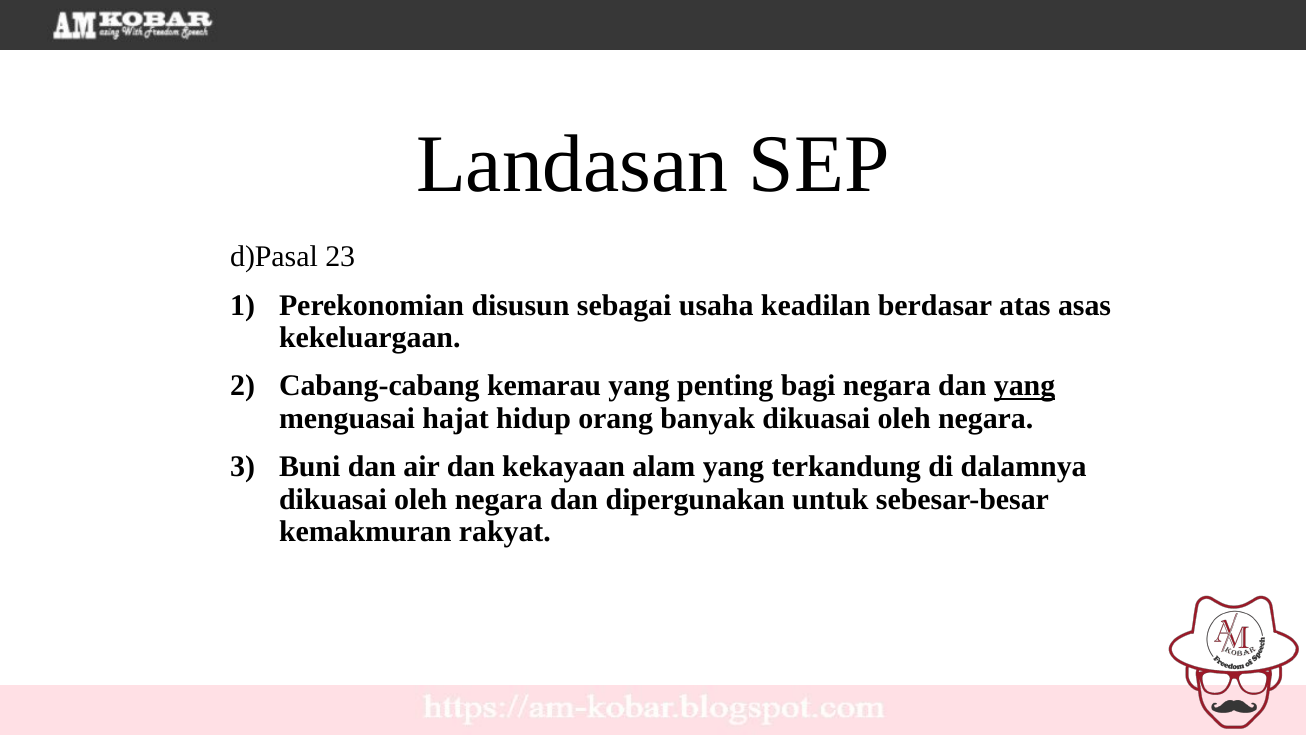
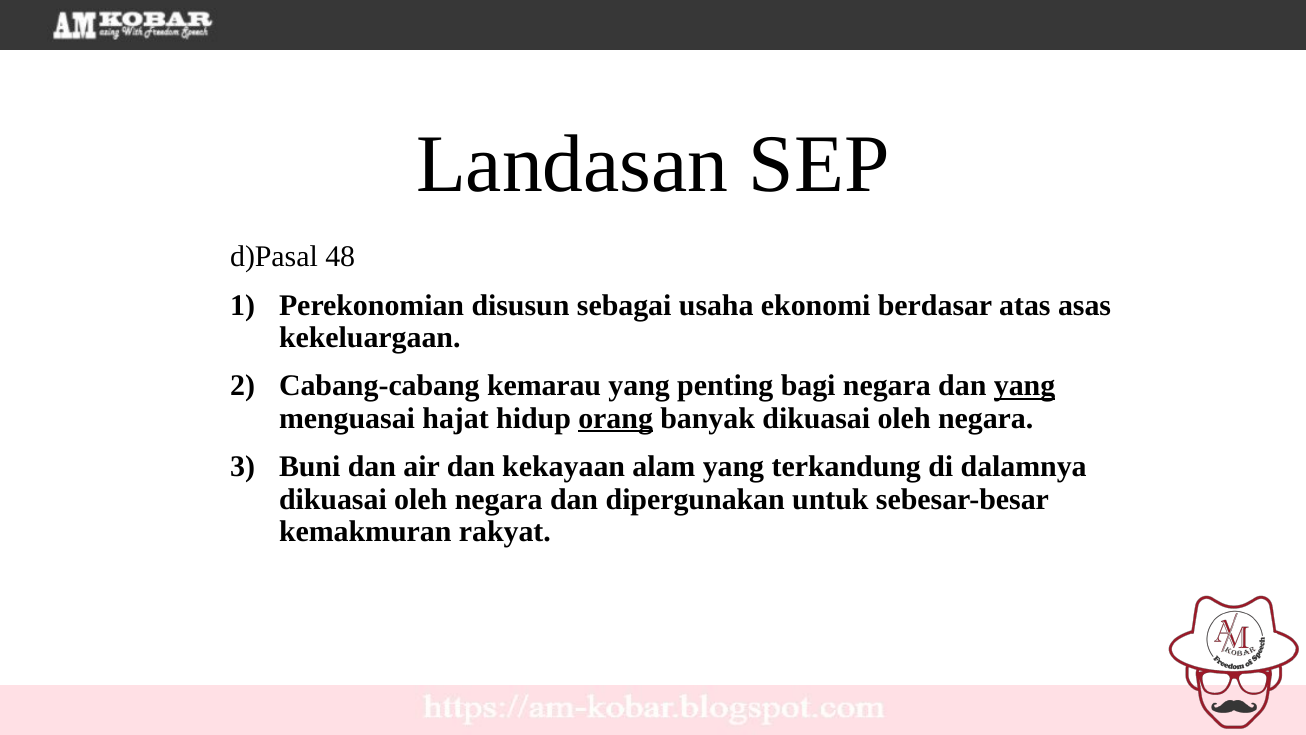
23: 23 -> 48 (340, 256)
keadilan: keadilan -> ekonomi (816, 305)
orang underline: none -> present (616, 418)
